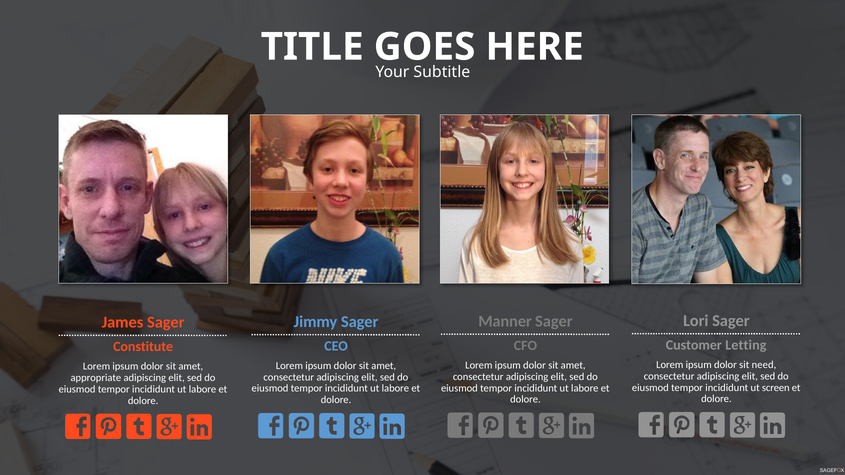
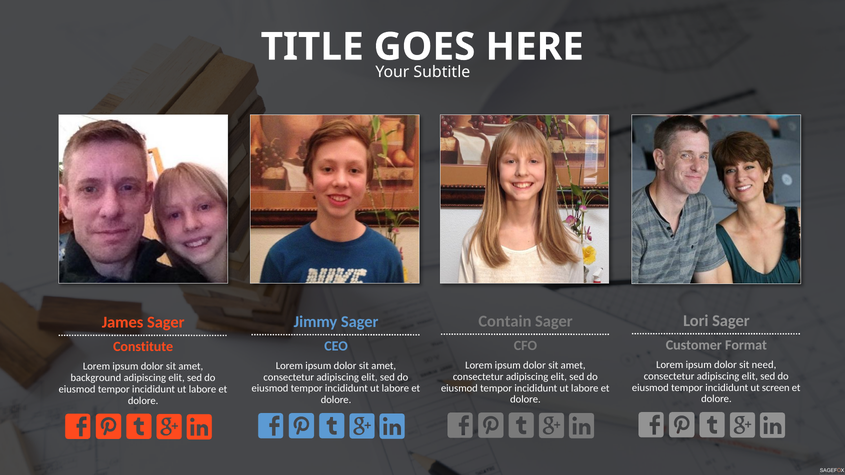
Manner: Manner -> Contain (505, 321)
Letting: Letting -> Format (746, 345)
appropriate: appropriate -> background (96, 378)
